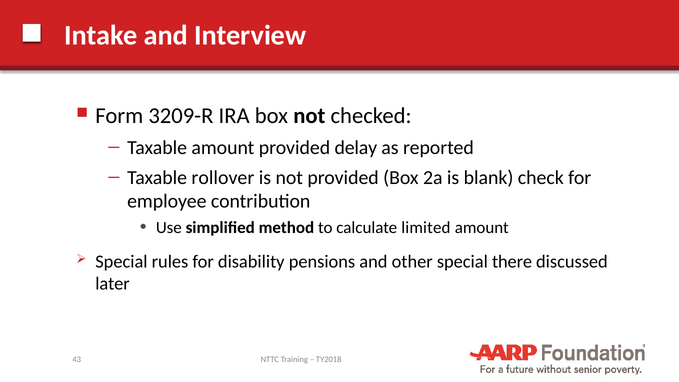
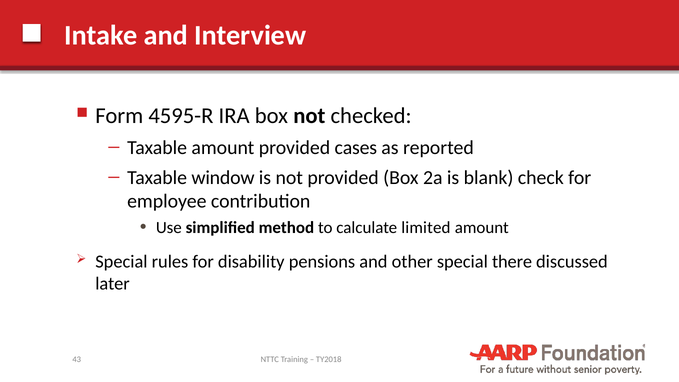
3209-R: 3209-R -> 4595-R (181, 116)
delay: delay -> cases (356, 147)
rollover: rollover -> window (223, 178)
